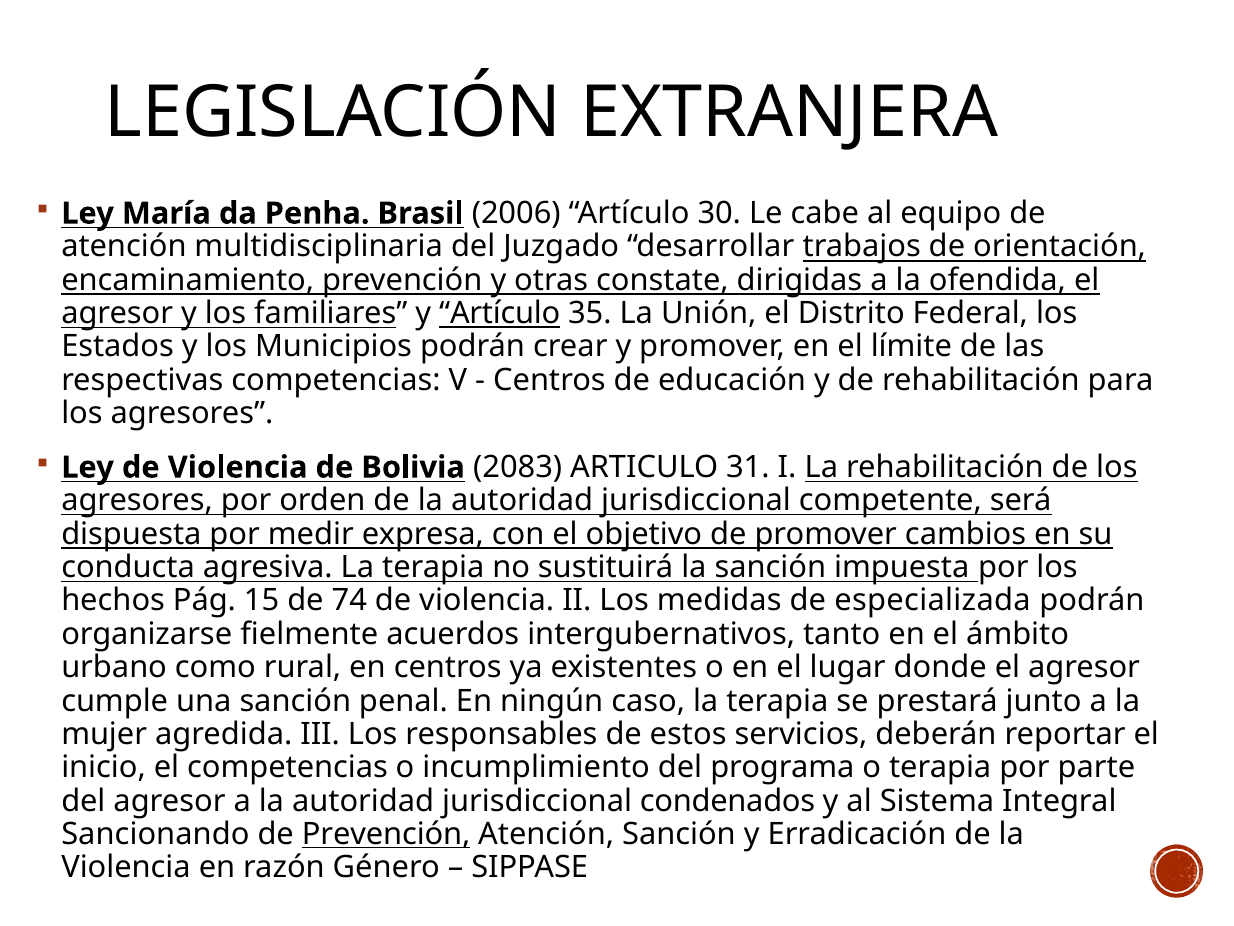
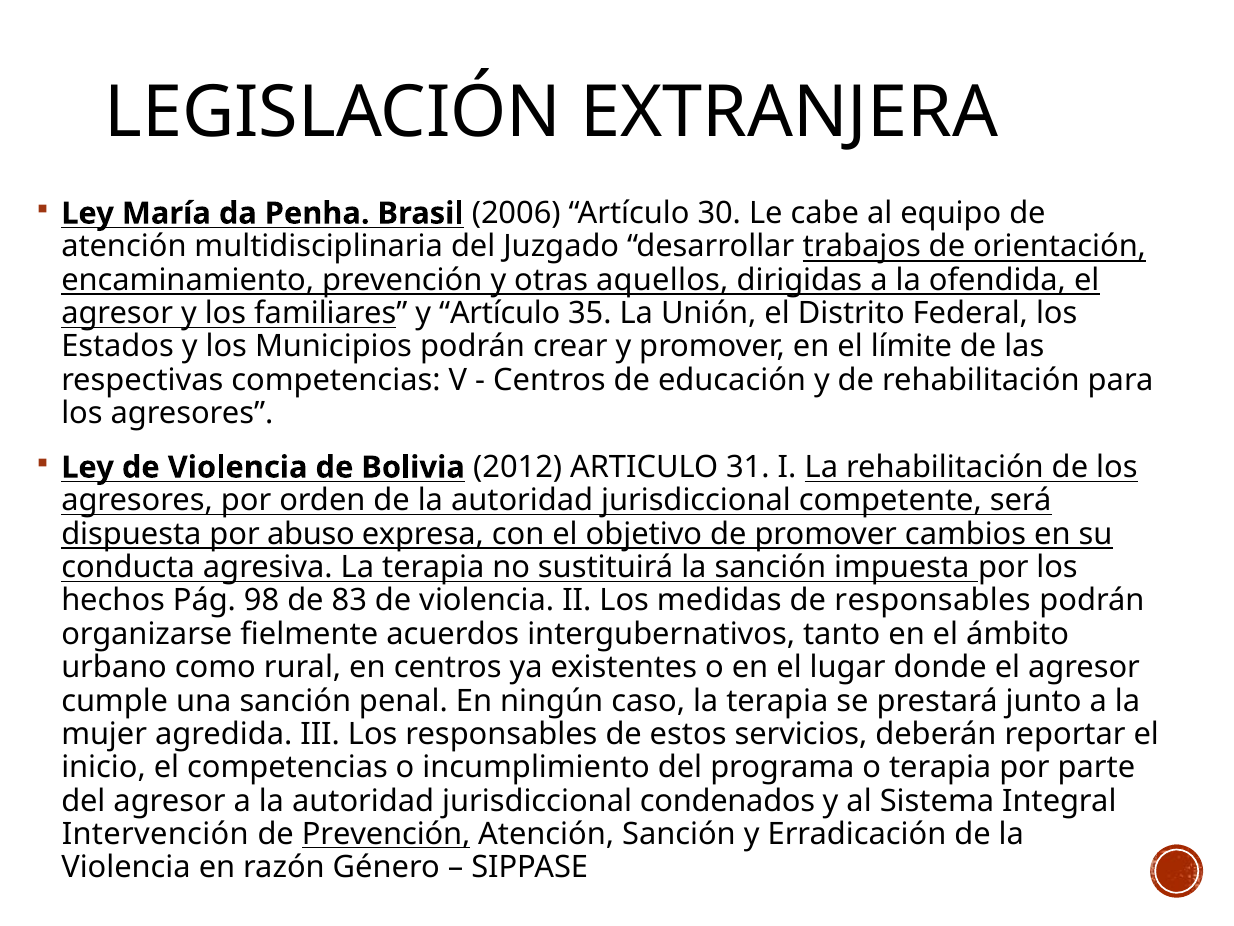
constate: constate -> aquellos (662, 280)
Artículo underline: present -> none (500, 313)
2083: 2083 -> 2012 (518, 467)
medir: medir -> abuso (311, 534)
15: 15 -> 98 (262, 600)
74: 74 -> 83 (349, 600)
de especializada: especializada -> responsables (933, 600)
Sancionando: Sancionando -> Intervención (155, 834)
